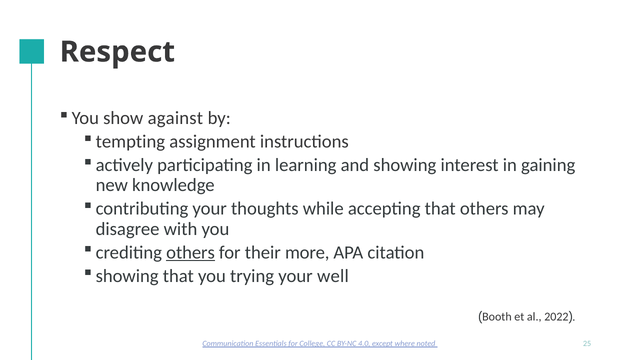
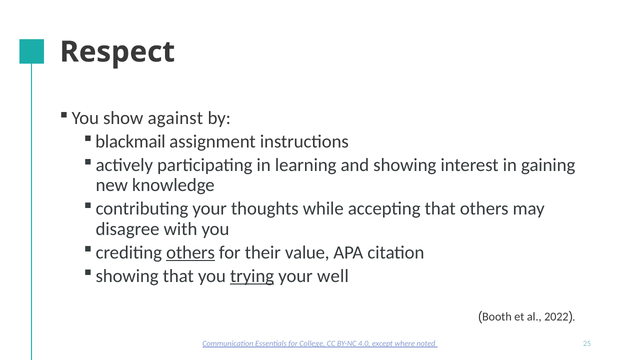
tempting: tempting -> blackmail (131, 142)
more: more -> value (307, 252)
trying underline: none -> present (252, 276)
